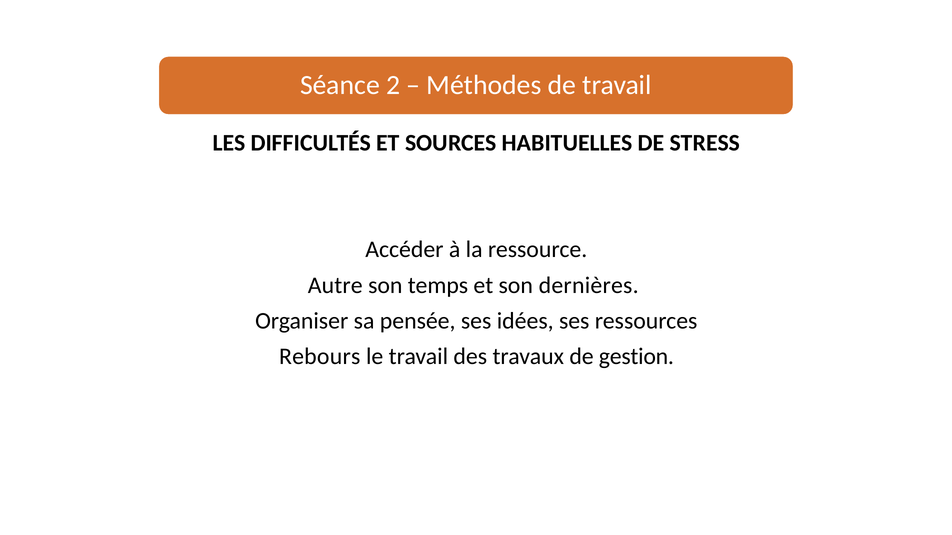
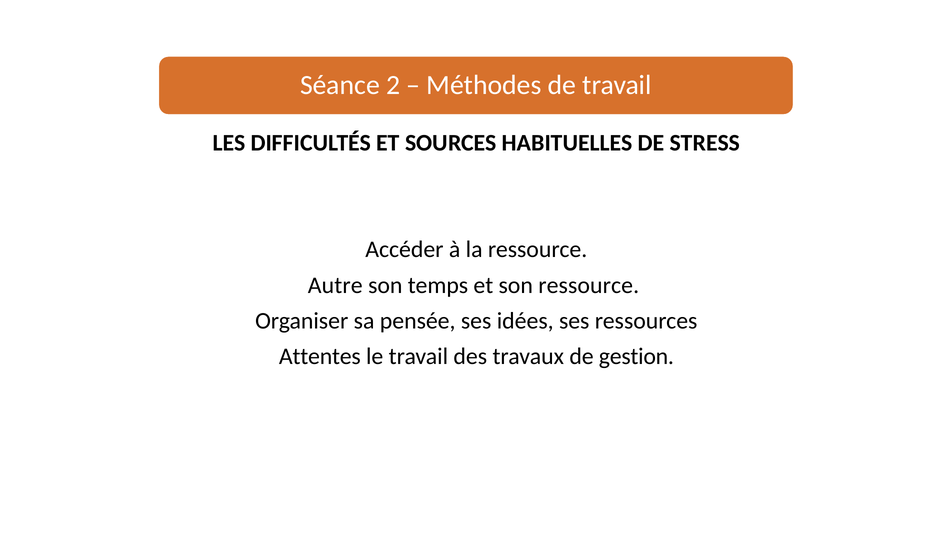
son dernières: dernières -> ressource (589, 285)
Rebours: Rebours -> Attentes (320, 357)
